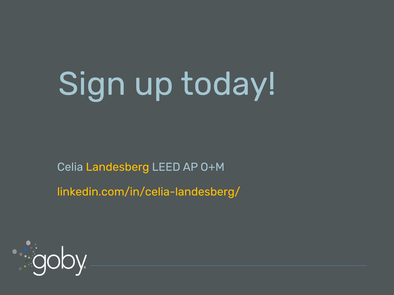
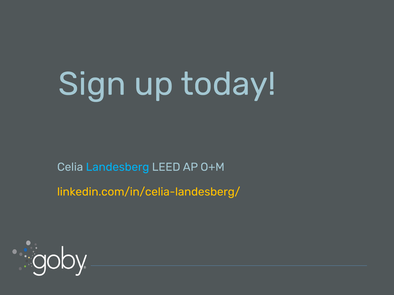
Landesberg colour: yellow -> light blue (118, 167)
